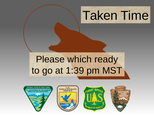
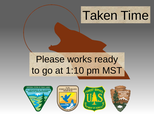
which: which -> works (80, 60)
1:39: 1:39 -> 1:10 (75, 71)
